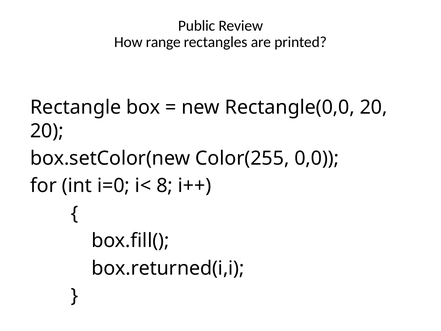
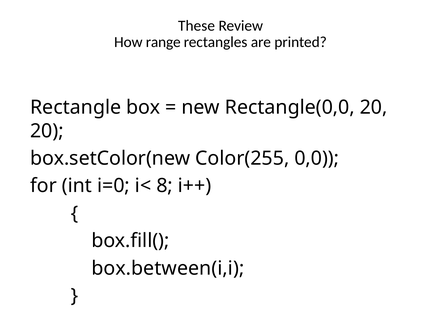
Public: Public -> These (197, 26)
box.returned(i,i: box.returned(i,i -> box.between(i,i (168, 268)
